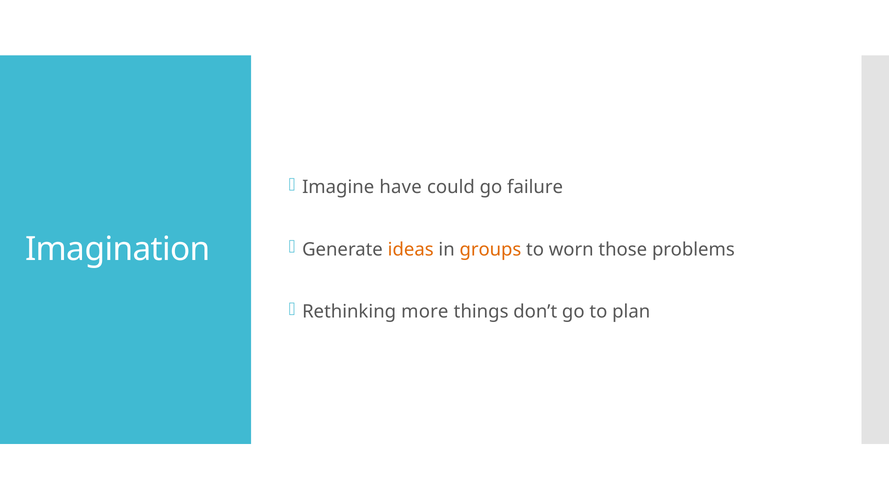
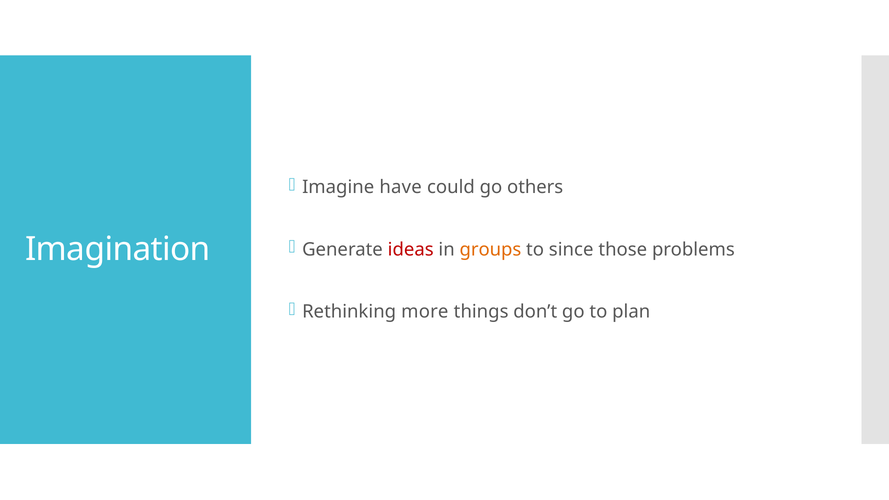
failure: failure -> others (535, 187)
ideas colour: orange -> red (411, 250)
worn: worn -> since (571, 250)
